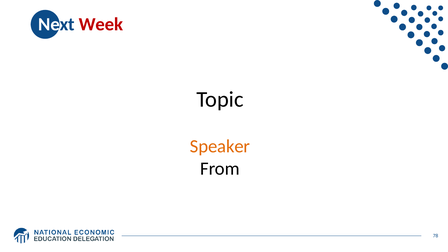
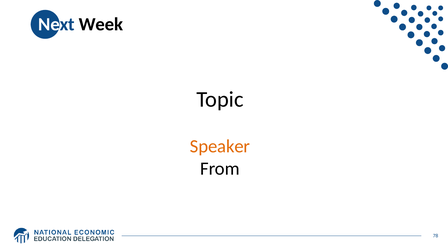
Week colour: red -> black (101, 24)
